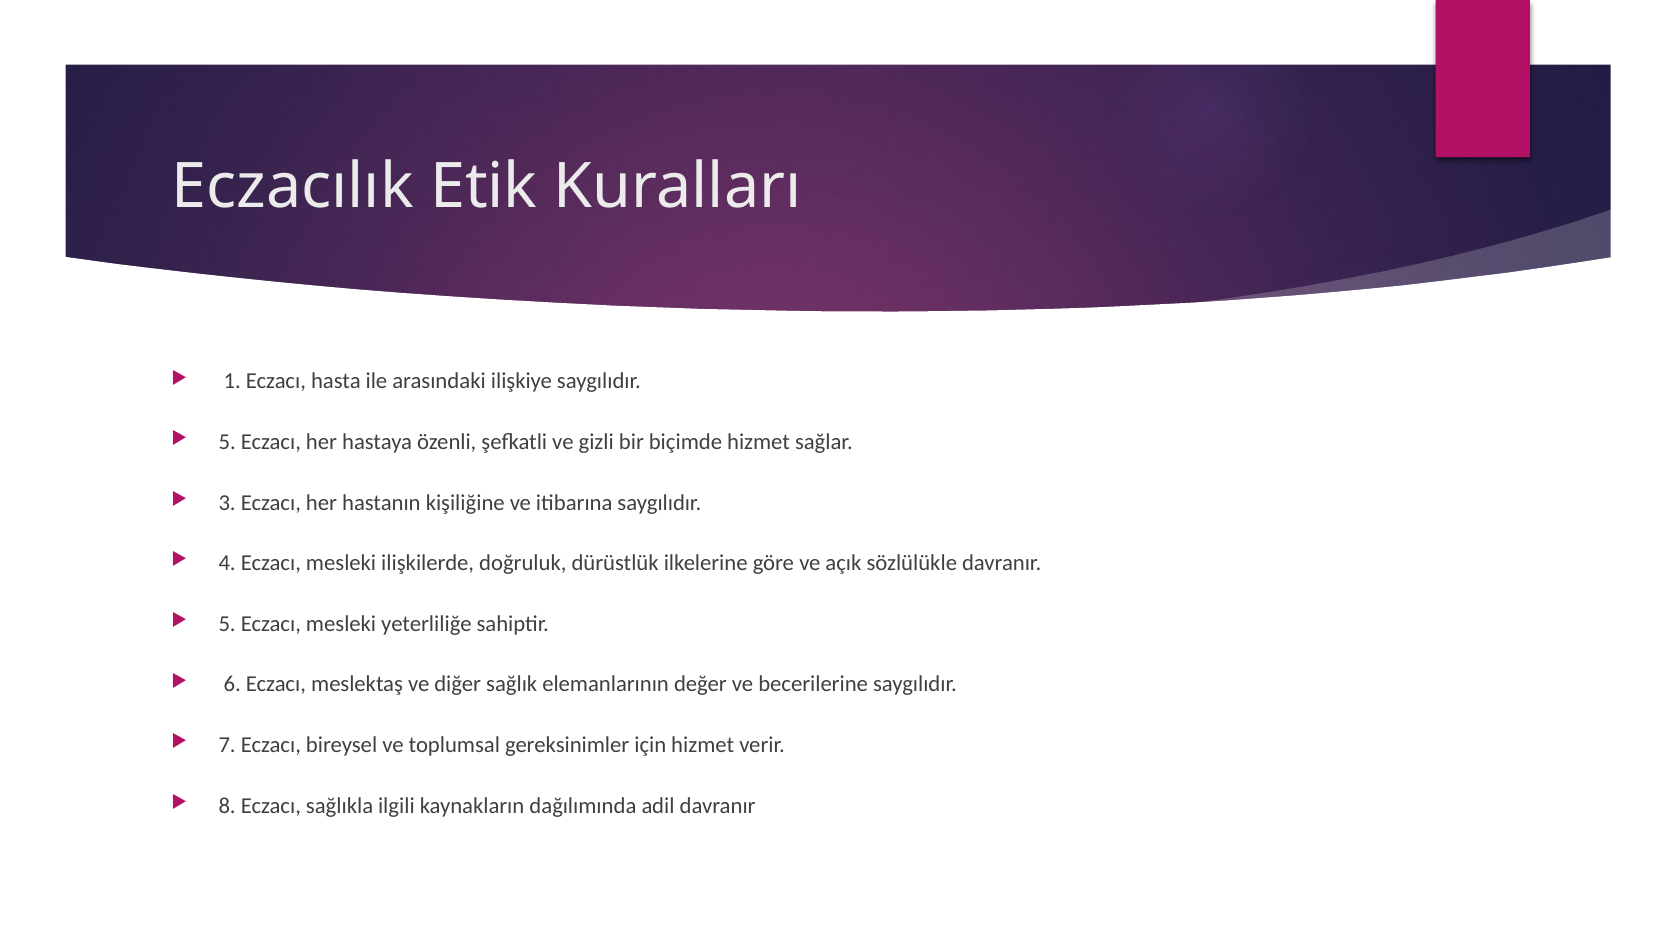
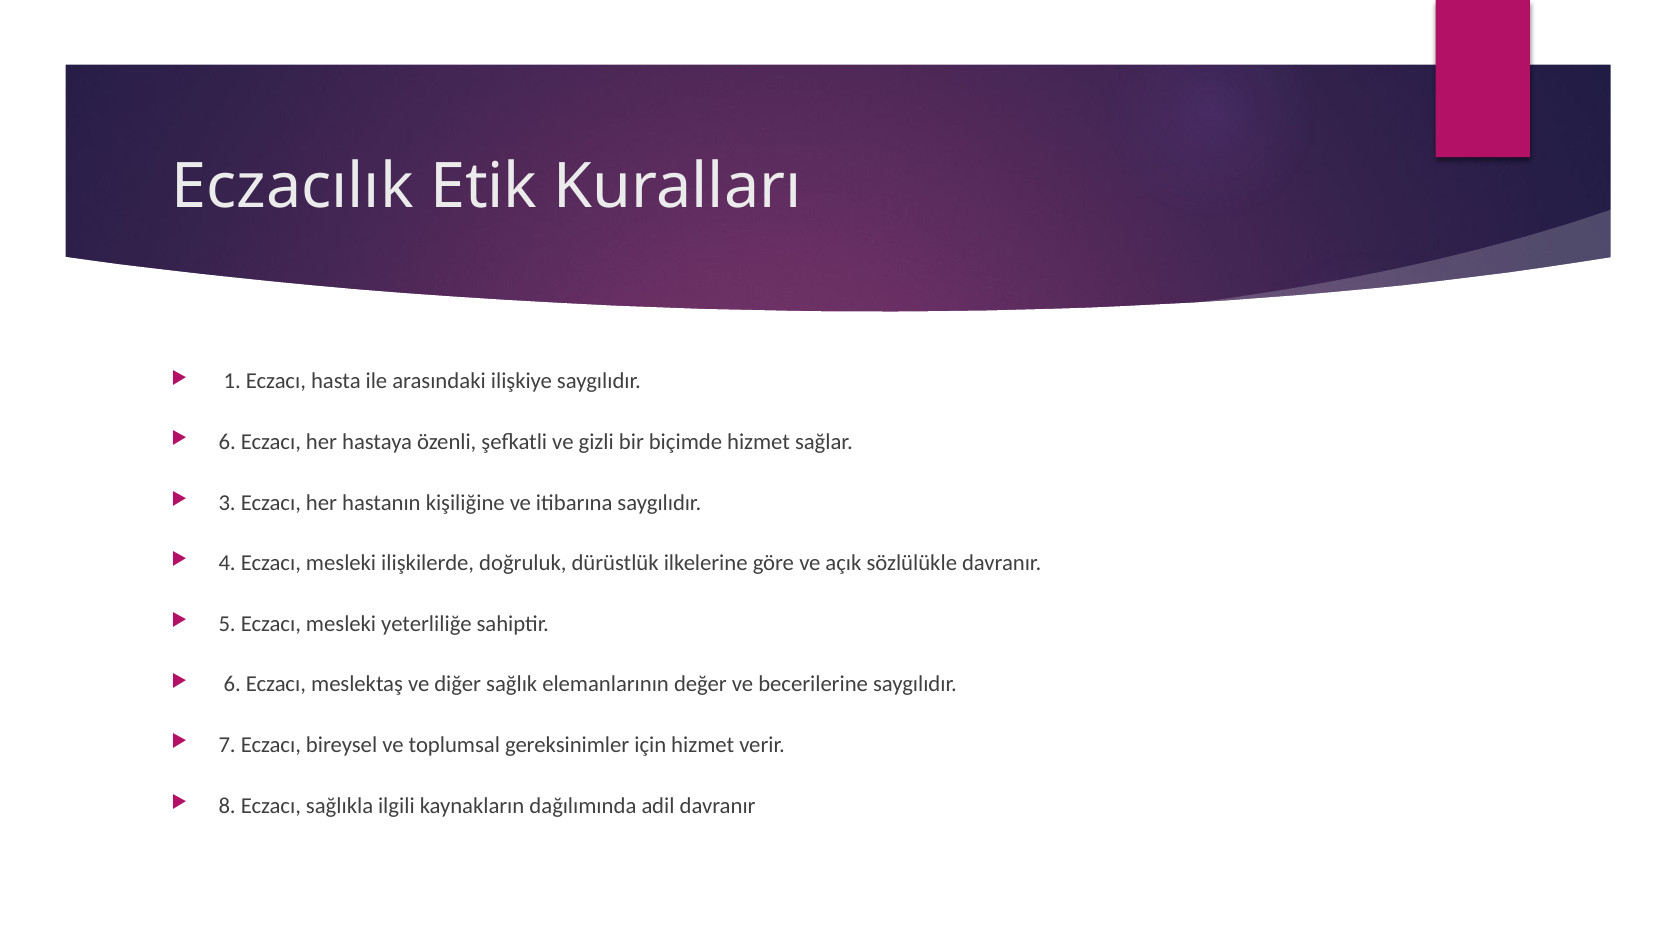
5: 5 -> 6 (227, 442)
